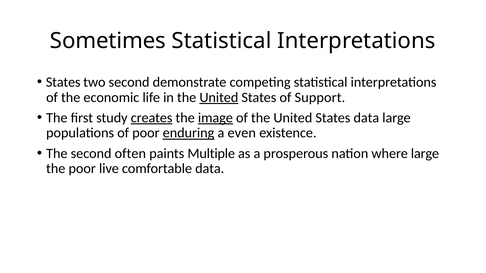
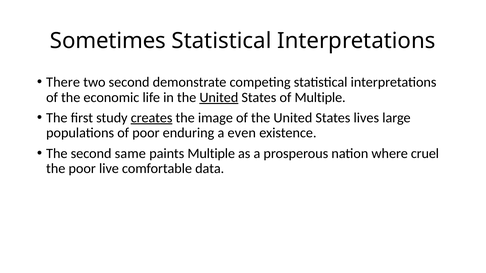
States: States -> There (63, 82)
of Support: Support -> Multiple (320, 97)
image underline: present -> none (215, 118)
States data: data -> lives (366, 118)
enduring underline: present -> none (189, 133)
often: often -> same (130, 154)
where large: large -> cruel (425, 154)
